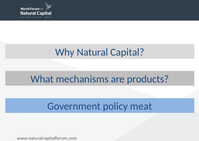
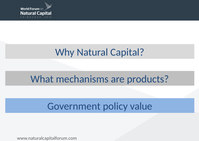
meat: meat -> value (141, 106)
